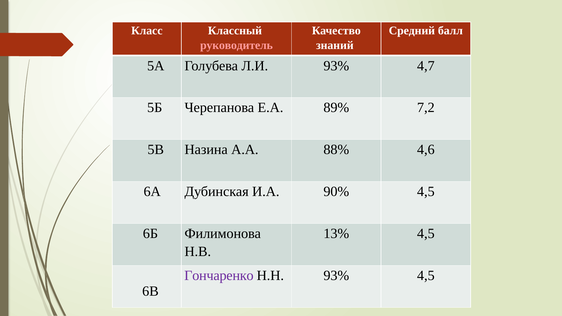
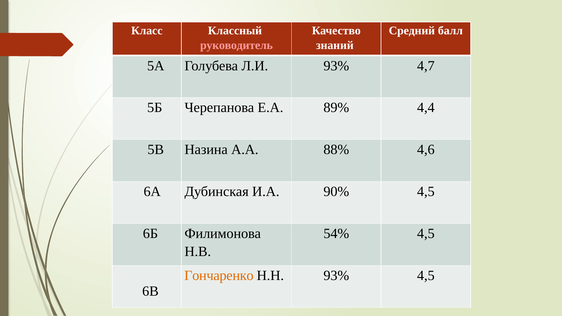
7,2: 7,2 -> 4,4 (426, 108)
13%: 13% -> 54% (336, 234)
Гончаренко colour: purple -> orange (219, 276)
